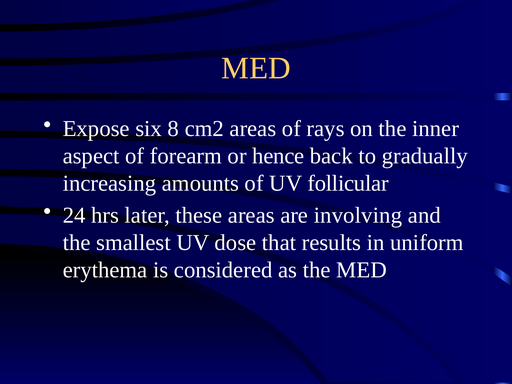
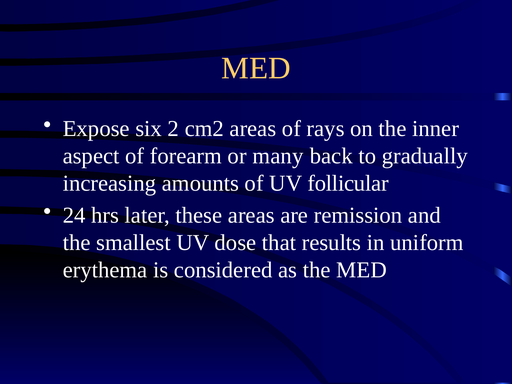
8: 8 -> 2 (173, 129)
hence: hence -> many (278, 156)
involving: involving -> remission (358, 215)
